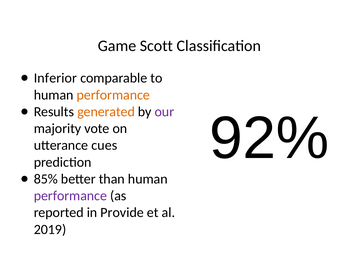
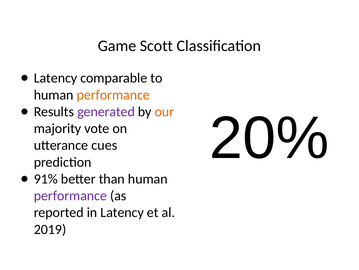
Inferior: Inferior -> Latency (56, 78)
generated colour: orange -> purple (106, 111)
our colour: purple -> orange (164, 111)
92%: 92% -> 20% (269, 138)
85%: 85% -> 91% (46, 178)
in Provide: Provide -> Latency (122, 212)
